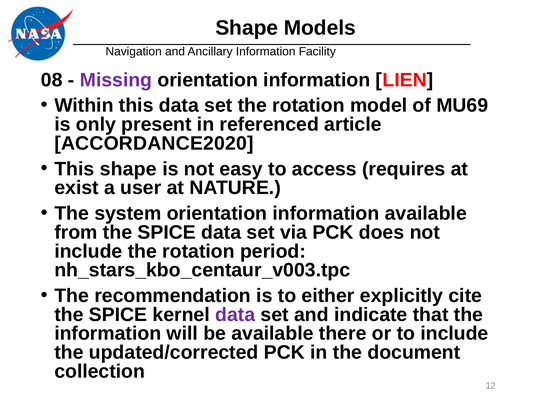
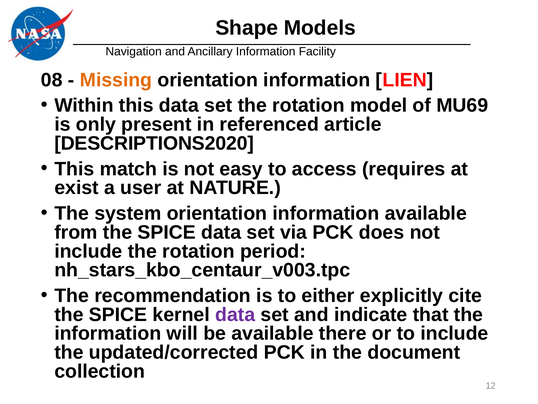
Missing colour: purple -> orange (116, 80)
ACCORDANCE2020: ACCORDANCE2020 -> DESCRIPTIONS2020 (154, 143)
This shape: shape -> match (128, 169)
